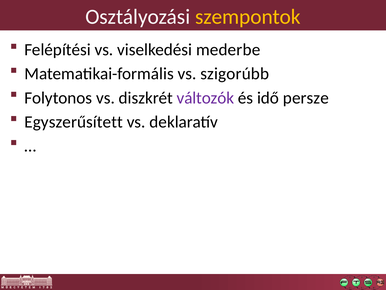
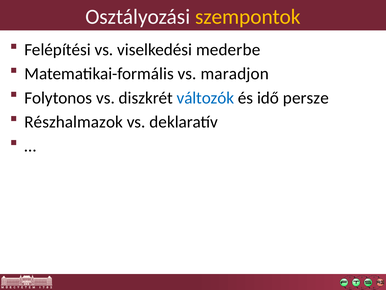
szigorúbb: szigorúbb -> maradjon (235, 74)
változók colour: purple -> blue (205, 98)
Egyszerűsített: Egyszerűsített -> Részhalmazok (74, 122)
